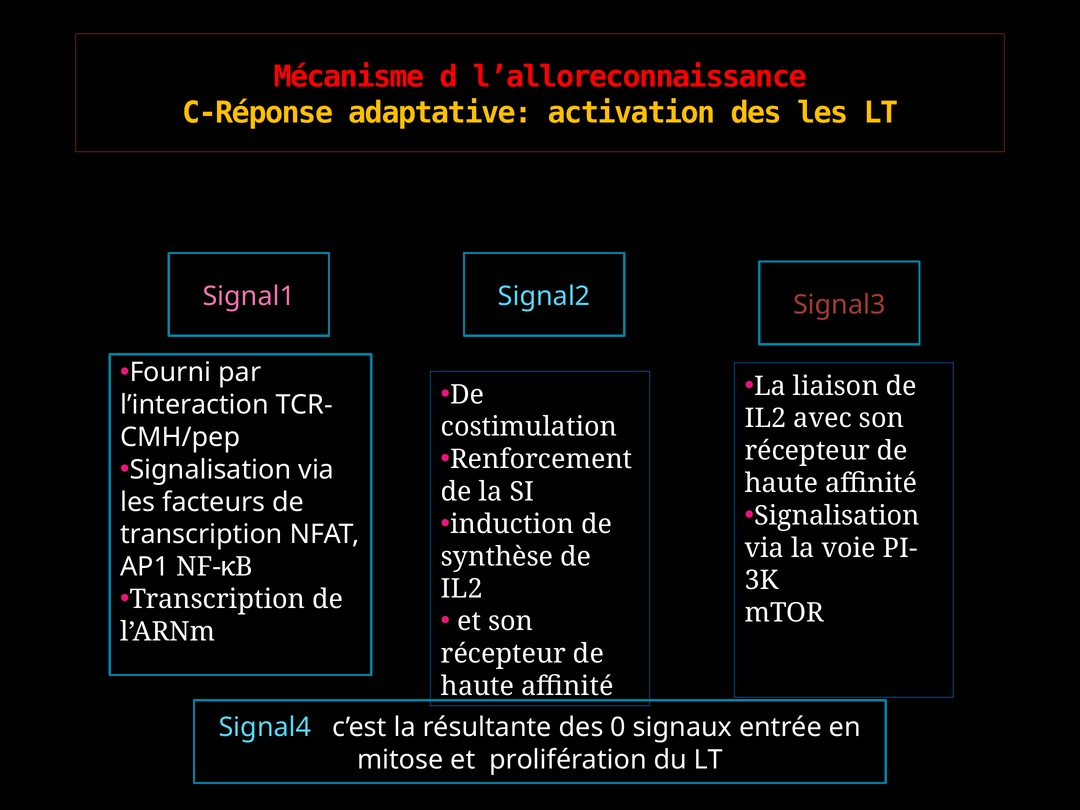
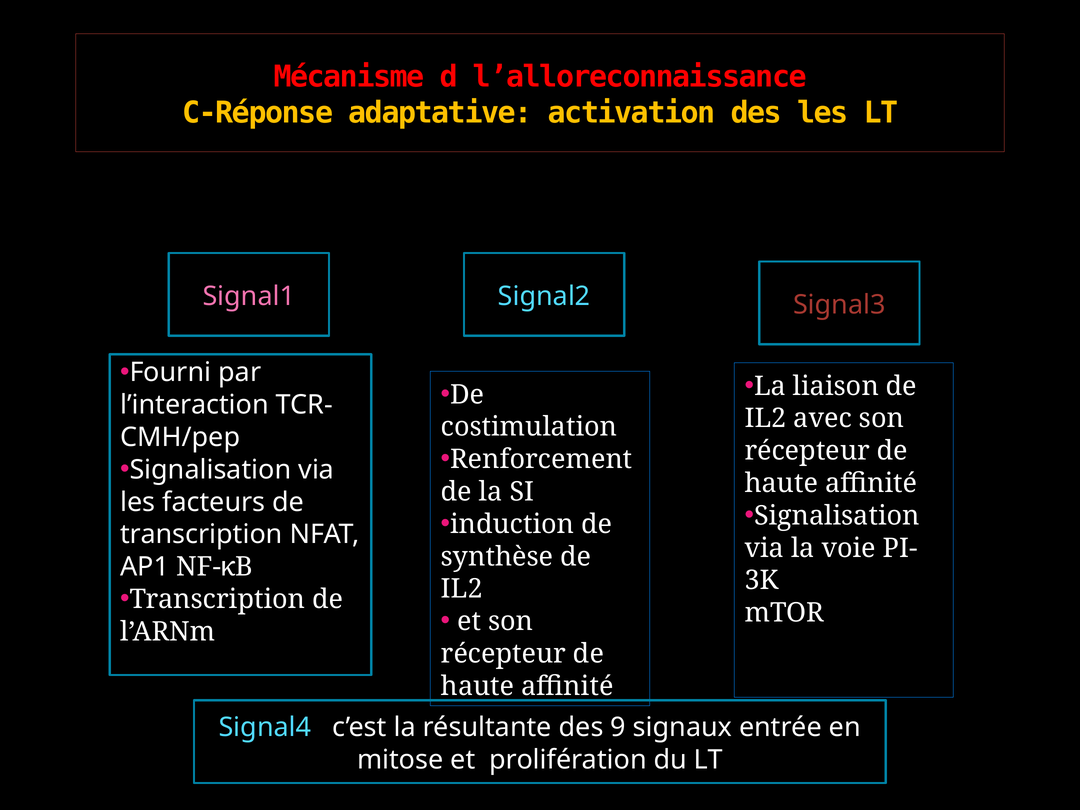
0: 0 -> 9 (618, 727)
